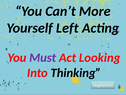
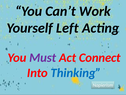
More: More -> Work (95, 11)
Looking: Looking -> Connect (100, 57)
Thinking colour: black -> blue (76, 72)
